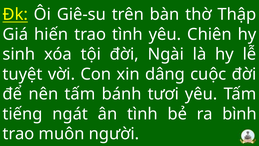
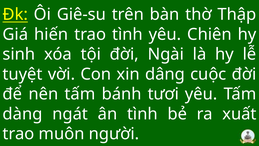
tiếng: tiếng -> dàng (23, 114)
bình: bình -> xuất (239, 114)
